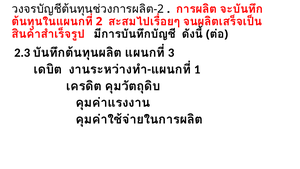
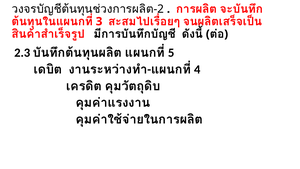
2: 2 -> 3 (99, 21)
3: 3 -> 5 (171, 53)
1: 1 -> 4 (197, 69)
